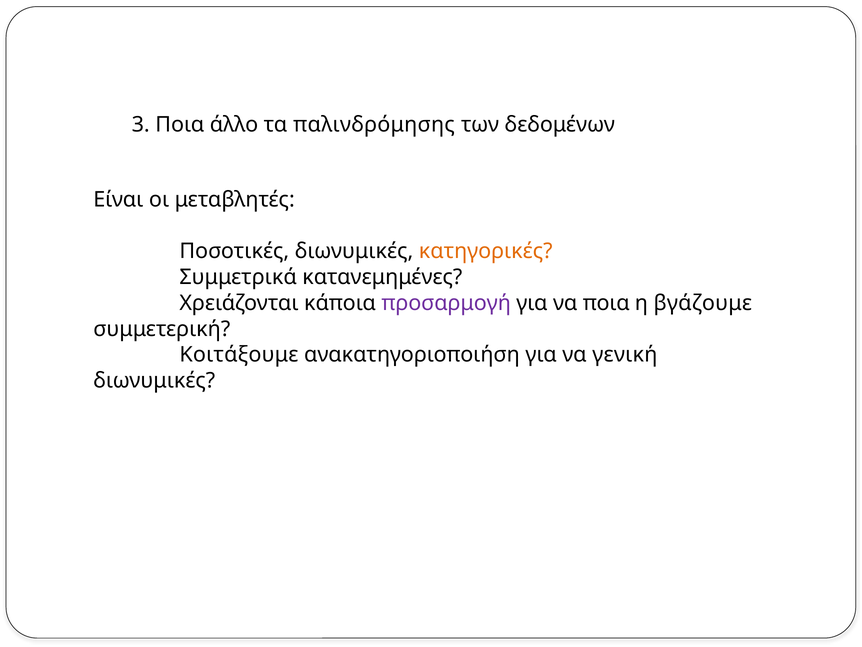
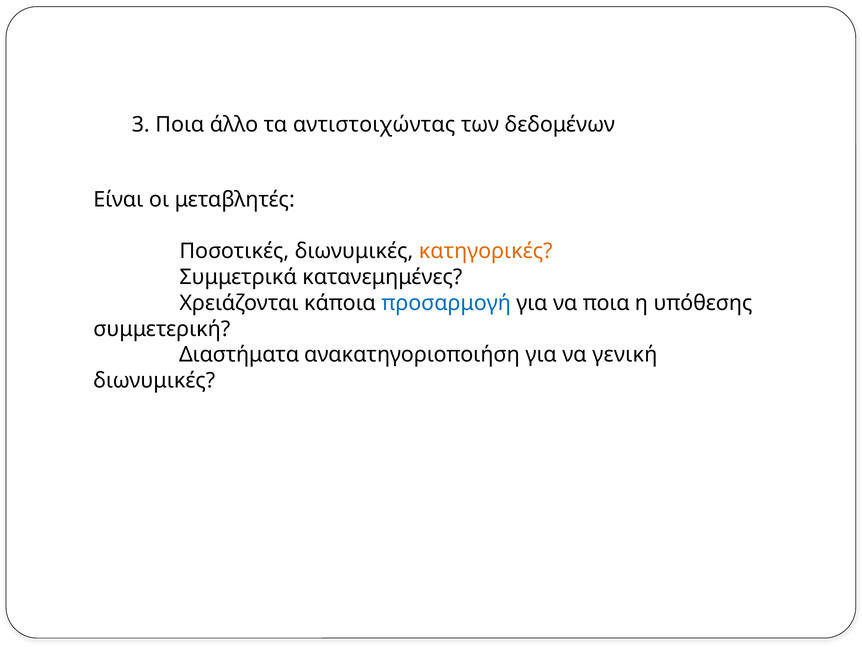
παλινδρόμησης: παλινδρόμησης -> αντιστοιχώντας (374, 125)
προσαρμογή colour: purple -> blue (446, 303)
βγάζουμε: βγάζουμε -> υπόθεσης (703, 303)
Κοιτάξουμε: Κοιτάξουμε -> Διαστήματα (239, 355)
